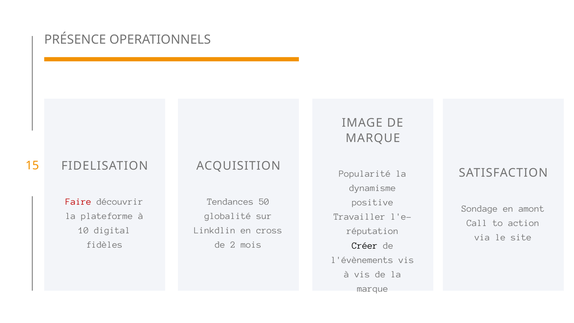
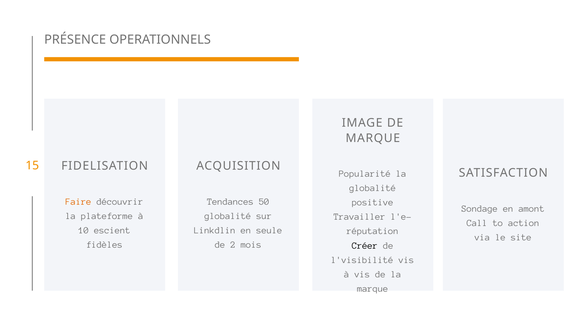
dynamisme: dynamisme -> globalité (373, 188)
Faire colour: red -> orange (79, 201)
digital: digital -> escient (112, 230)
cross: cross -> seule (269, 230)
l'évènements: l'évènements -> l'visibilité (362, 260)
